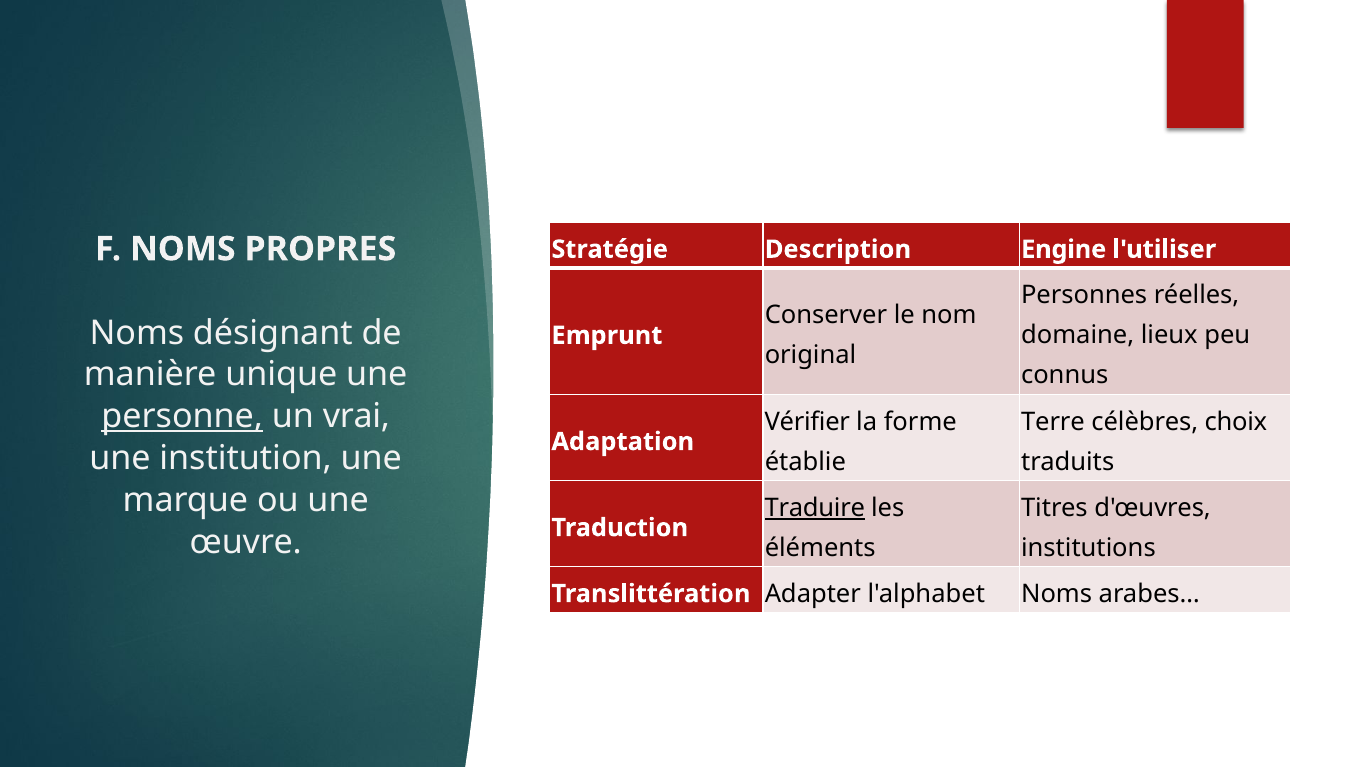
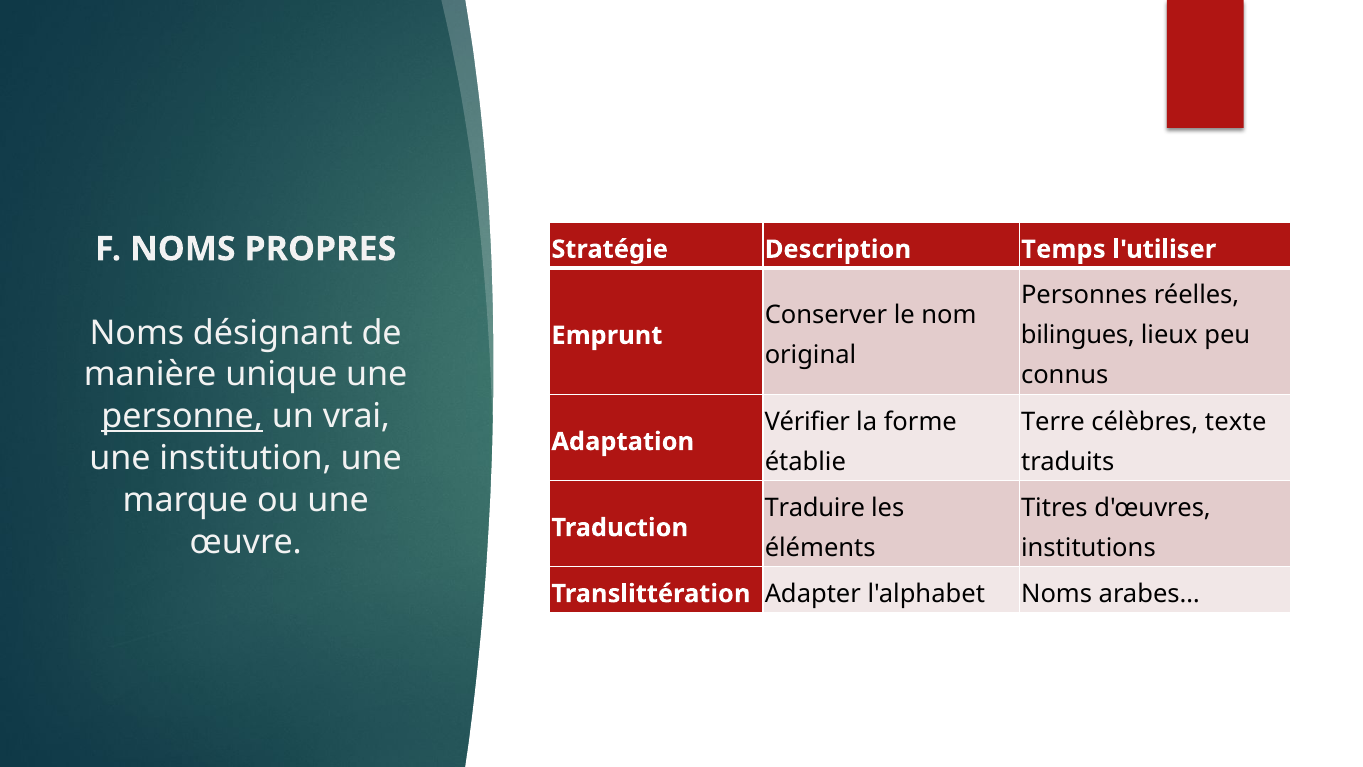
Engine: Engine -> Temps (1063, 249)
domaine: domaine -> bilingues (1078, 335)
choix: choix -> texte (1236, 421)
Traduire underline: present -> none (815, 508)
